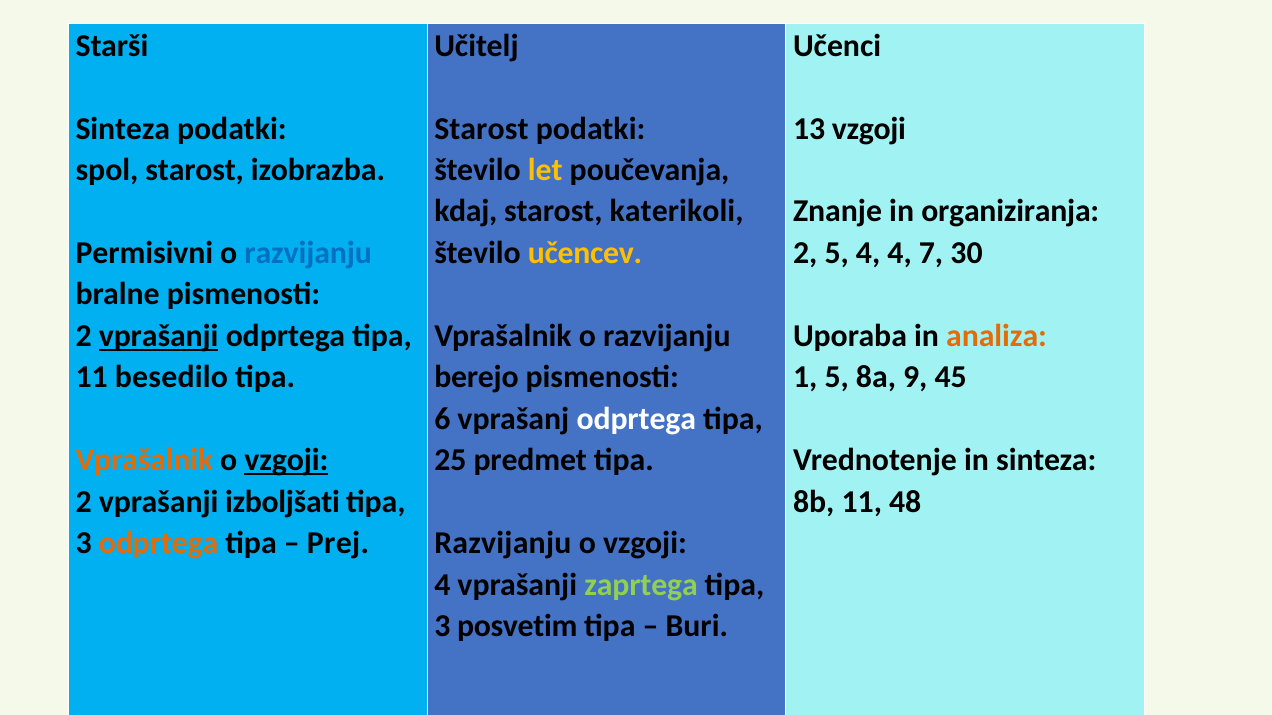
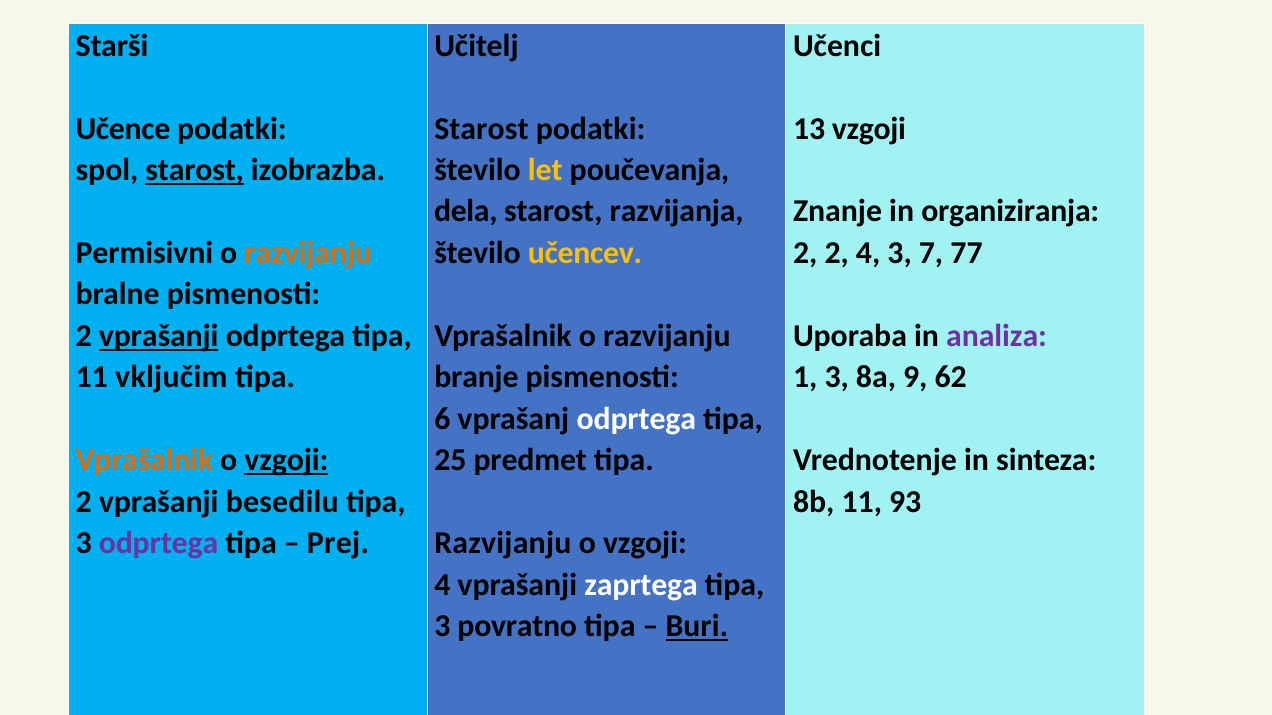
Sinteza: Sinteza -> Učence (123, 129)
starost underline: none -> present (195, 170)
kdaj: kdaj -> dela (466, 212)
katerikoli: katerikoli -> razvijanja (677, 212)
razvijanju colour: blue -> orange (308, 253)
2 5: 5 -> 2 (837, 253)
4 4: 4 -> 3 (900, 253)
30: 30 -> 77 (967, 253)
analiza colour: orange -> purple (997, 336)
besedilo: besedilo -> vključim (171, 378)
berejo: berejo -> branje (476, 378)
1 5: 5 -> 3 (837, 378)
45: 45 -> 62 (951, 378)
izboljšati: izboljšati -> besedilu (282, 502)
48: 48 -> 93 (905, 502)
odprtega colour: orange -> purple (159, 544)
zaprtega colour: light green -> white (641, 585)
posvetim: posvetim -> povratno (517, 627)
Buri underline: none -> present (697, 627)
